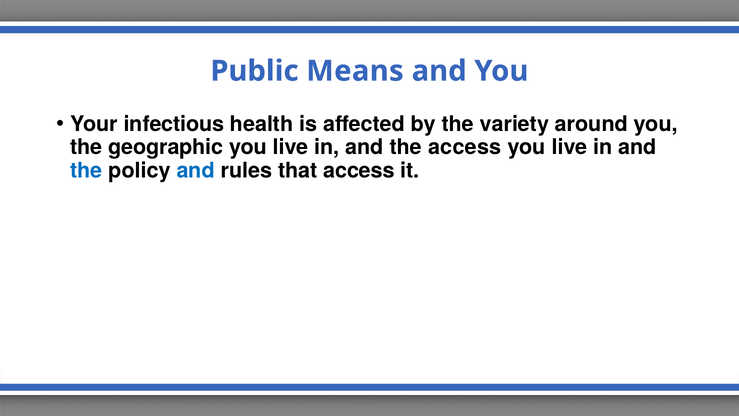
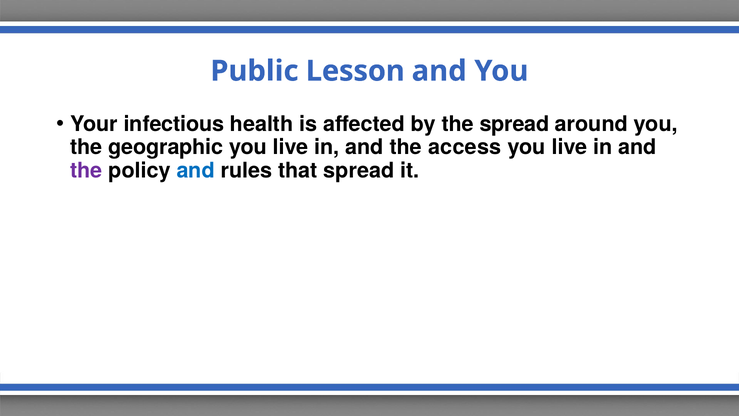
Means: Means -> Lesson (355, 71)
the variety: variety -> spread (515, 124)
the colour: blue -> purple (86, 170)
that access: access -> spread (359, 170)
